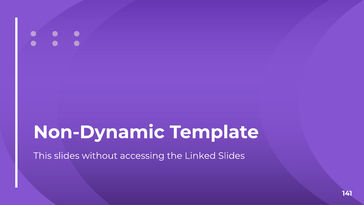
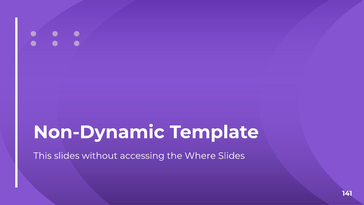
Linked: Linked -> Where (200, 156)
